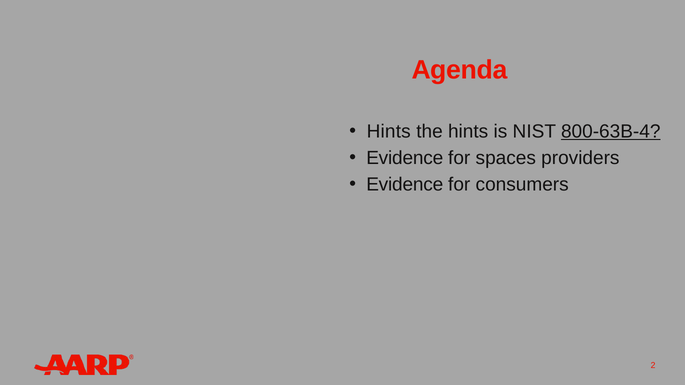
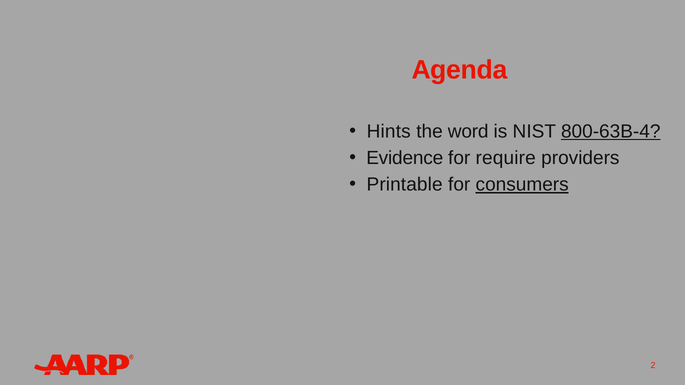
the hints: hints -> word (468, 131)
spaces: spaces -> require (506, 158)
Evidence: Evidence -> Printable (405, 185)
consumers underline: none -> present (522, 185)
